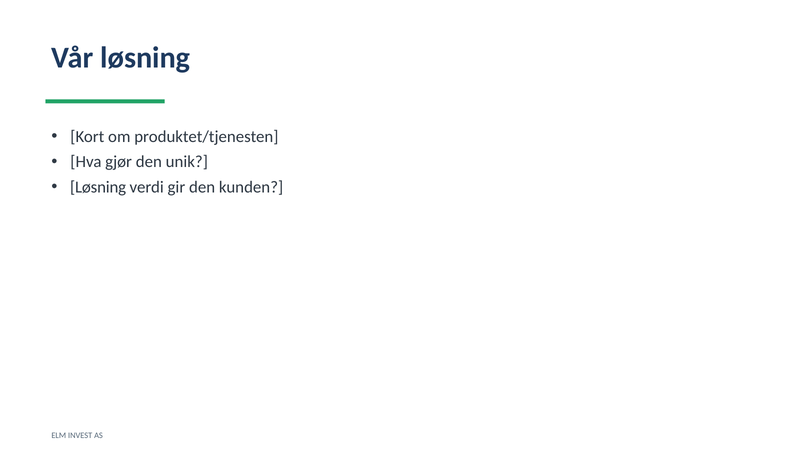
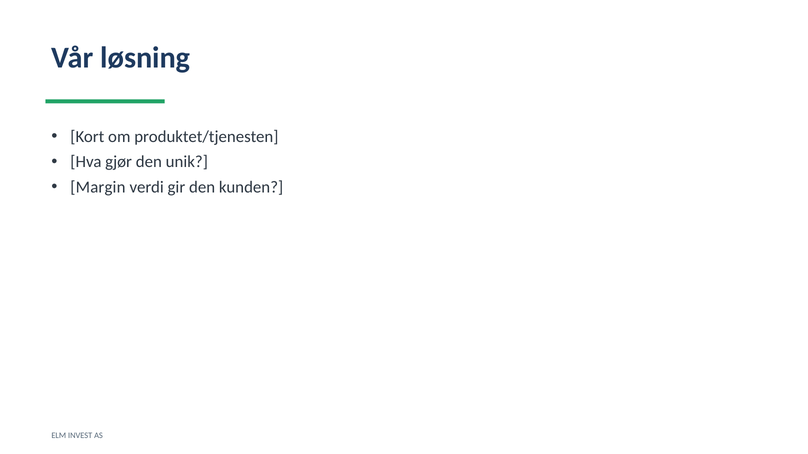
Løsning: Løsning -> Margin (98, 187)
